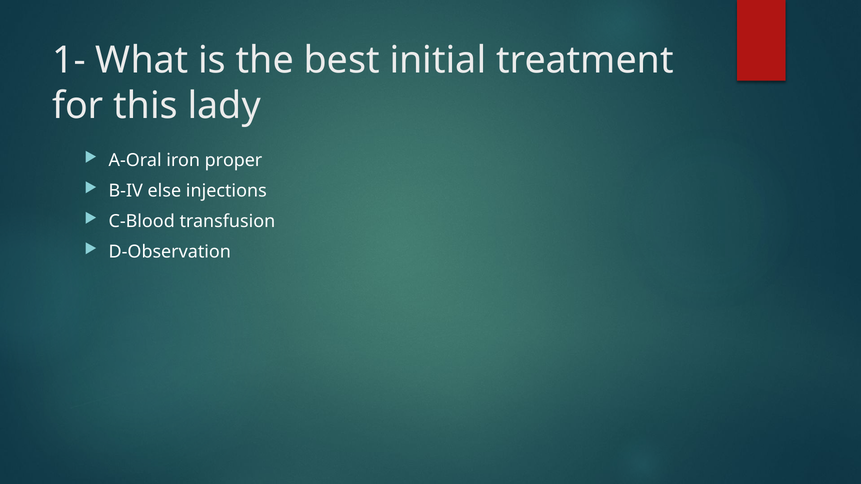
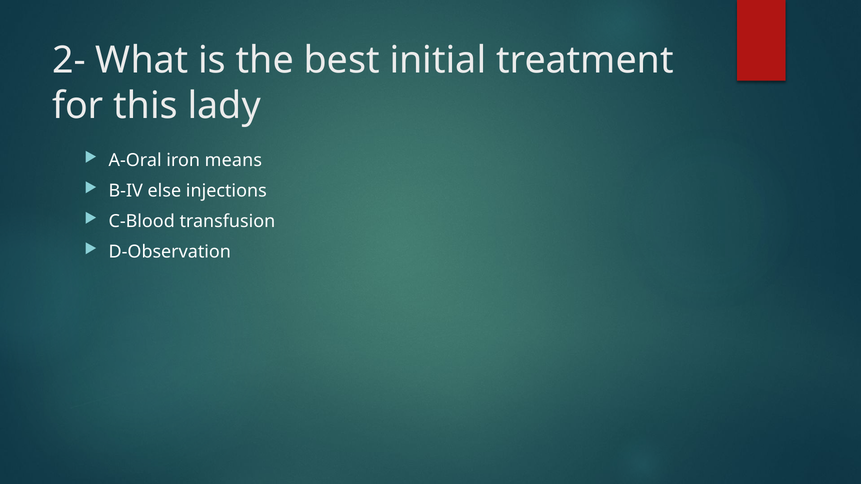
1-: 1- -> 2- (69, 60)
proper: proper -> means (233, 160)
